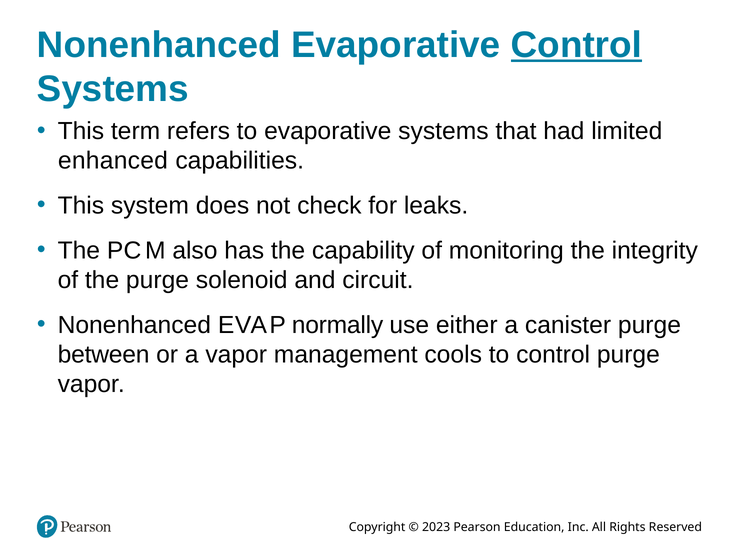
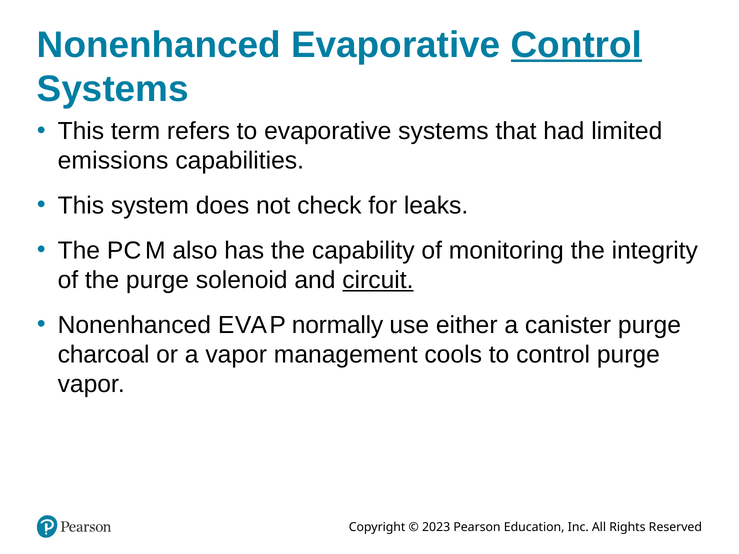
enhanced: enhanced -> emissions (113, 161)
circuit underline: none -> present (378, 280)
between: between -> charcoal (104, 355)
